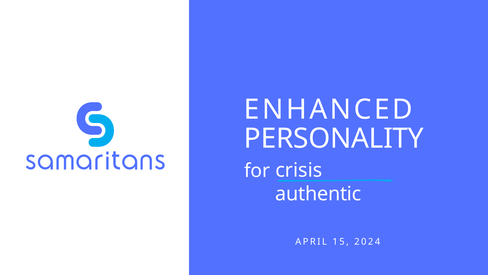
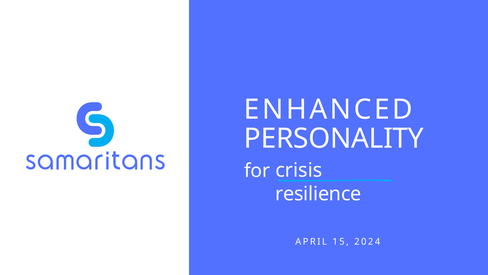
authentic: authentic -> resilience (318, 194)
